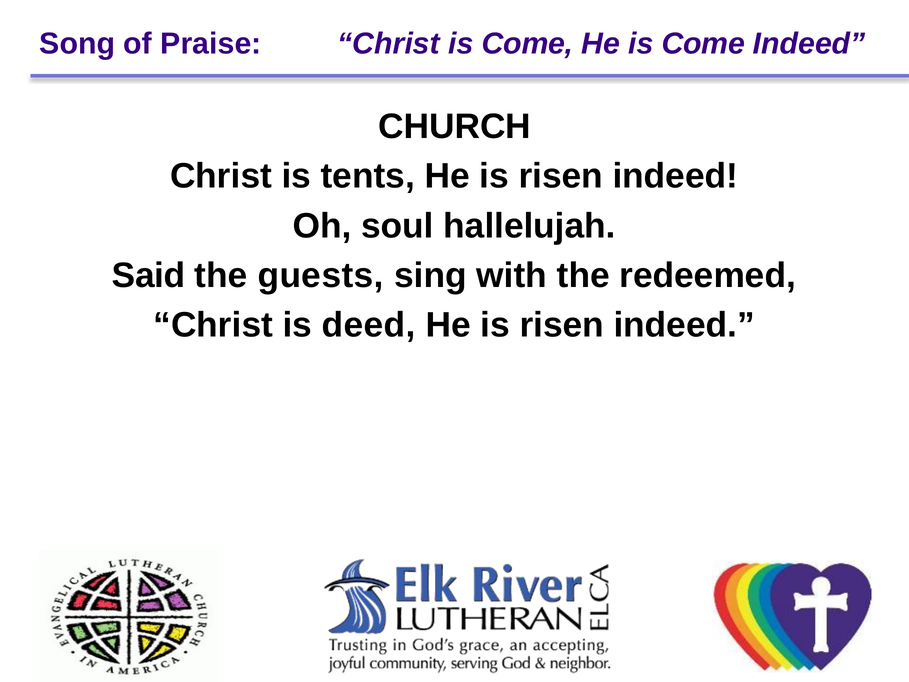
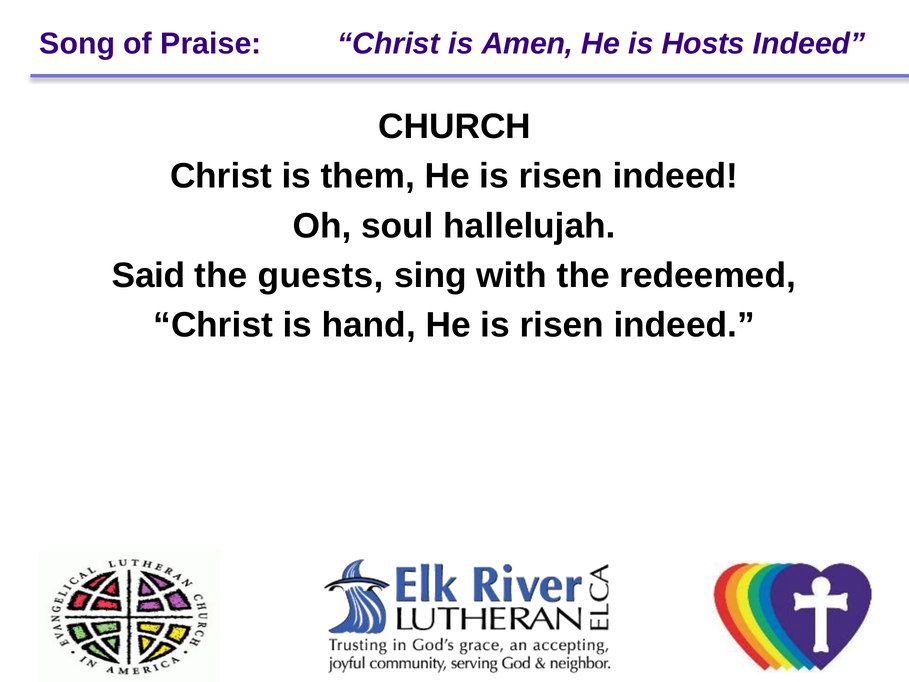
Christ is Come: Come -> Amen (527, 44)
He is Come: Come -> Hosts (703, 44)
tents: tents -> them (368, 176)
deed: deed -> hand (369, 325)
